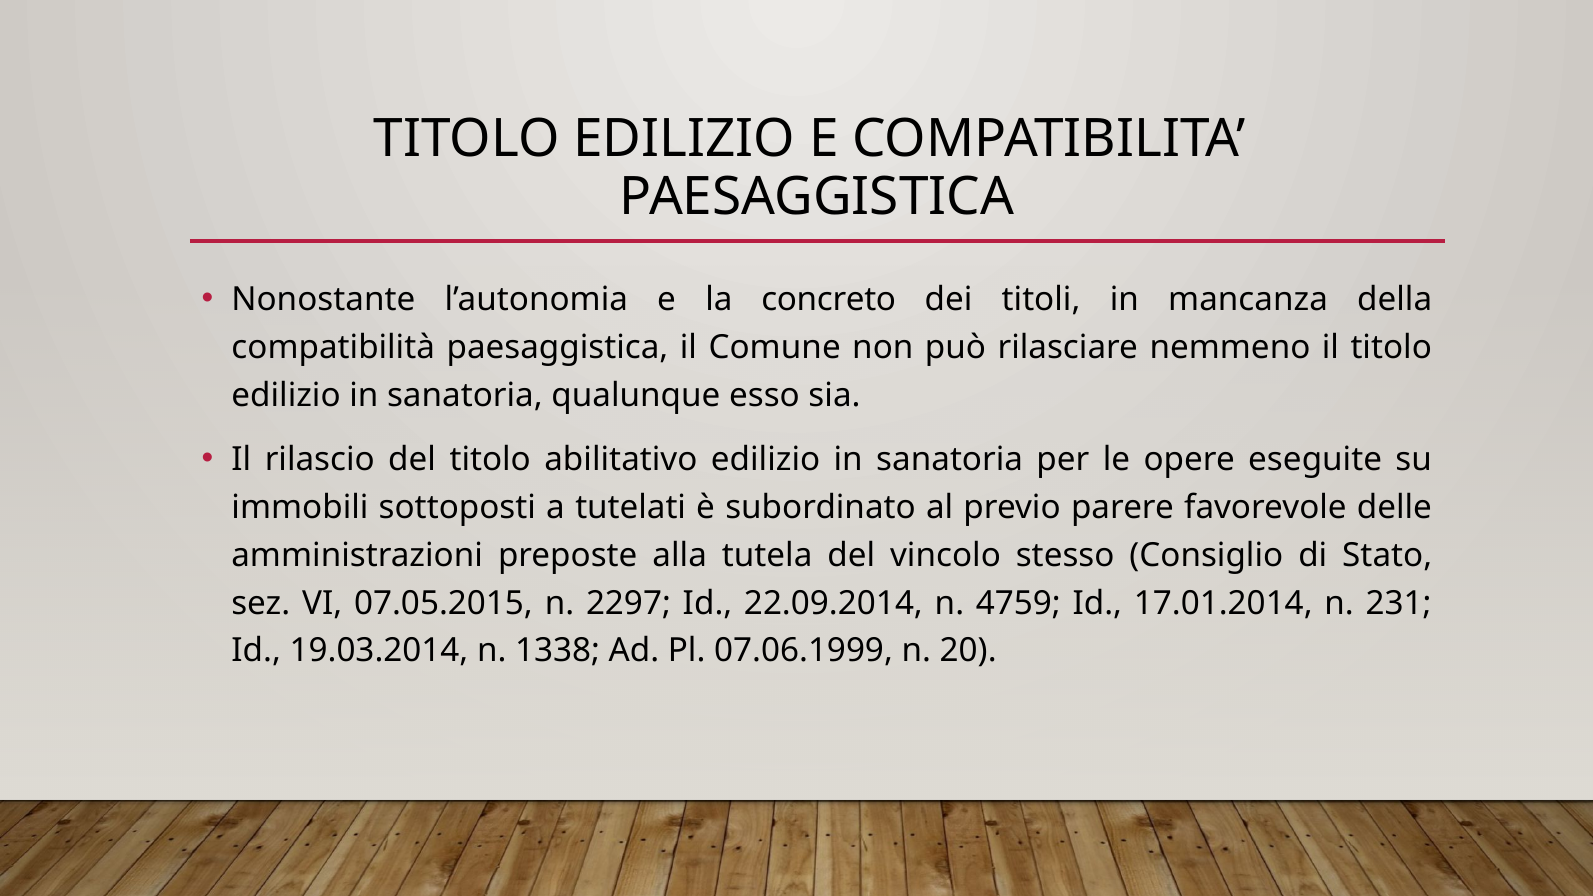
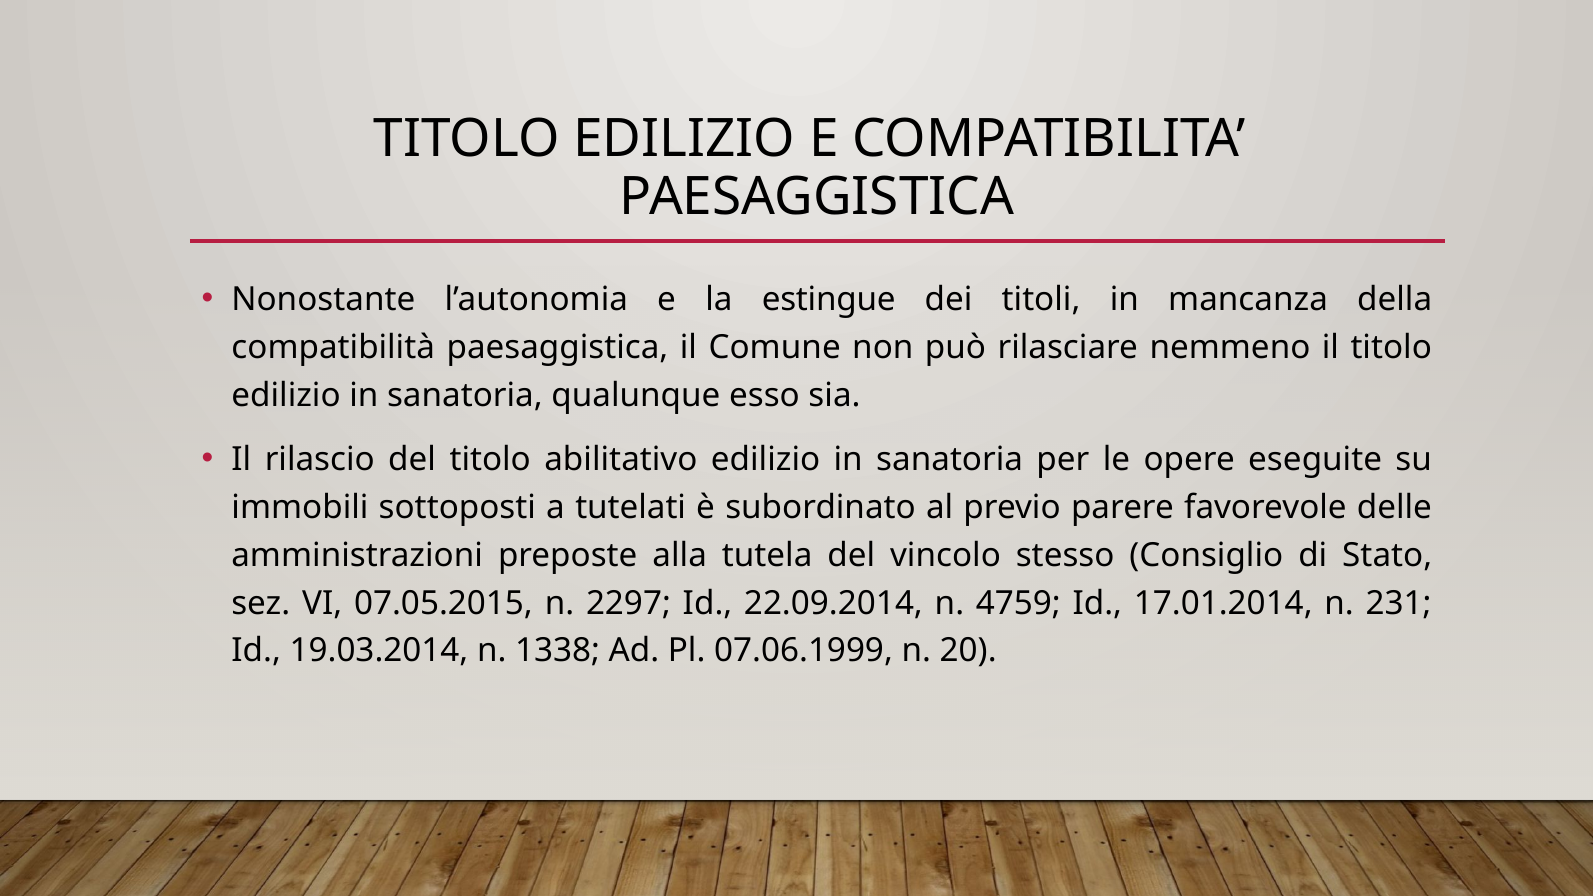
concreto: concreto -> estingue (829, 300)
